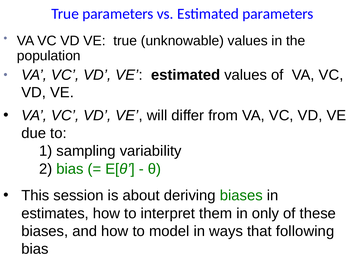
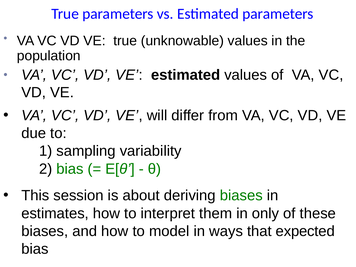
following: following -> expected (305, 231)
